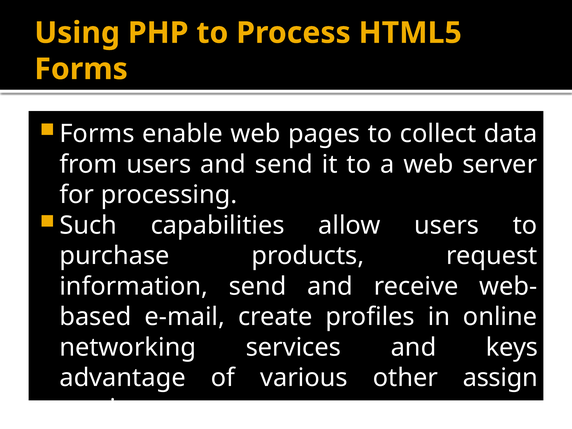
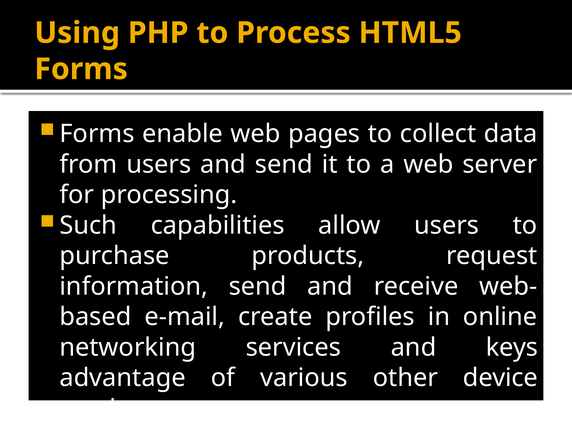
assign: assign -> device (500, 378)
